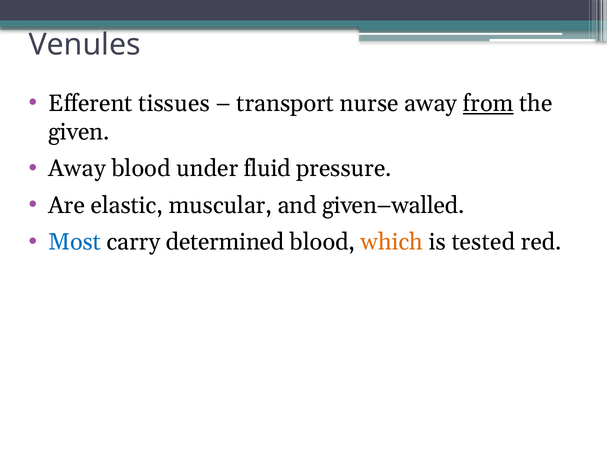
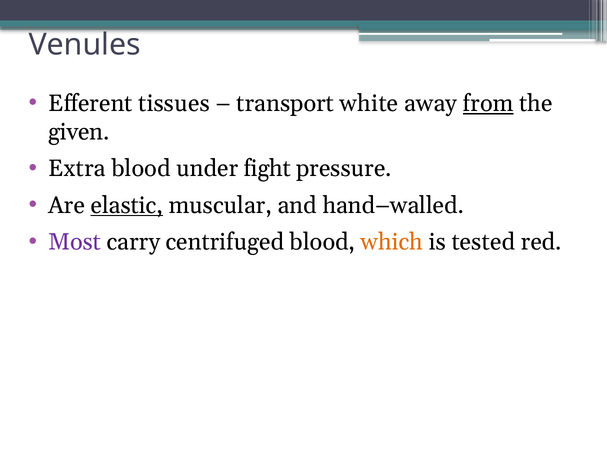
nurse: nurse -> white (369, 104)
Away: Away -> Extra (77, 169)
fluid: fluid -> fight (267, 169)
elastic underline: none -> present (127, 205)
given–walled: given–walled -> hand–walled (393, 205)
Most colour: blue -> purple (75, 242)
determined: determined -> centrifuged (225, 242)
